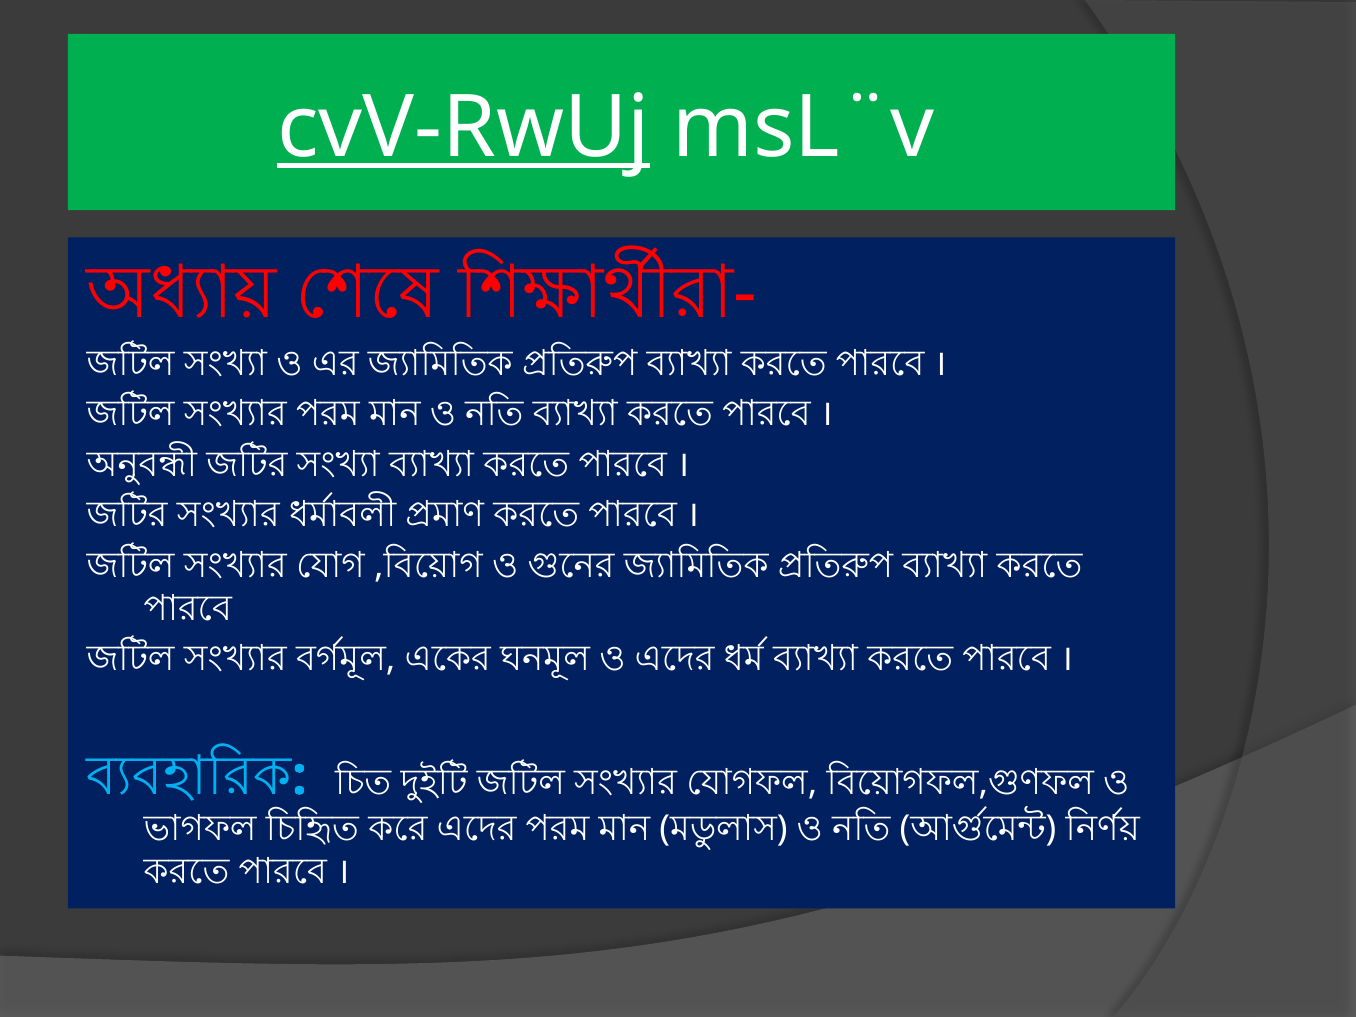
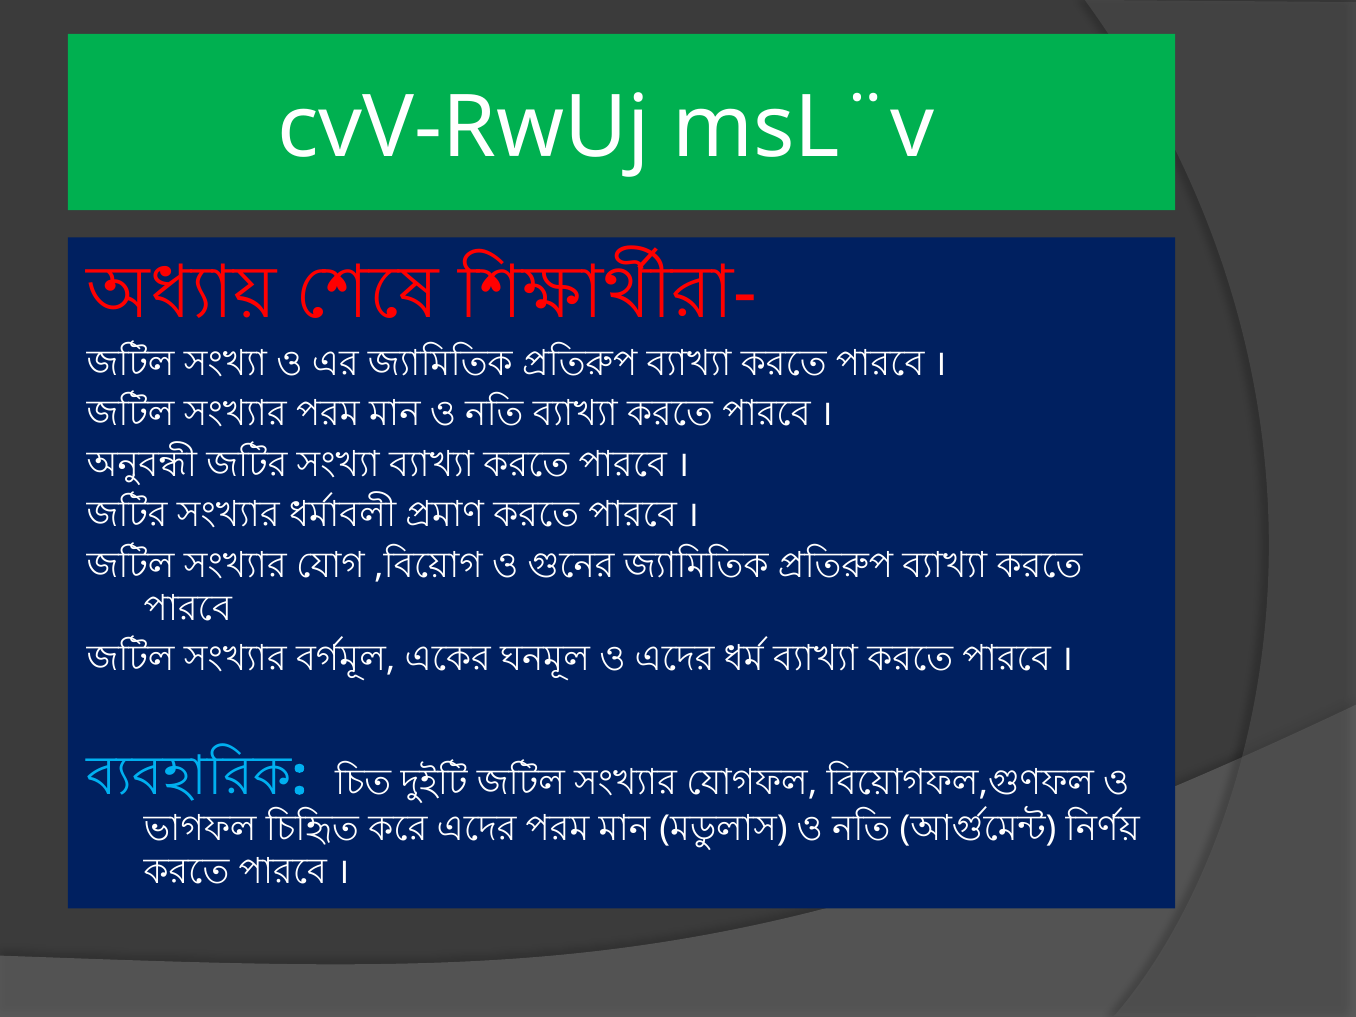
cvV-RwUj underline: present -> none (463, 128)
